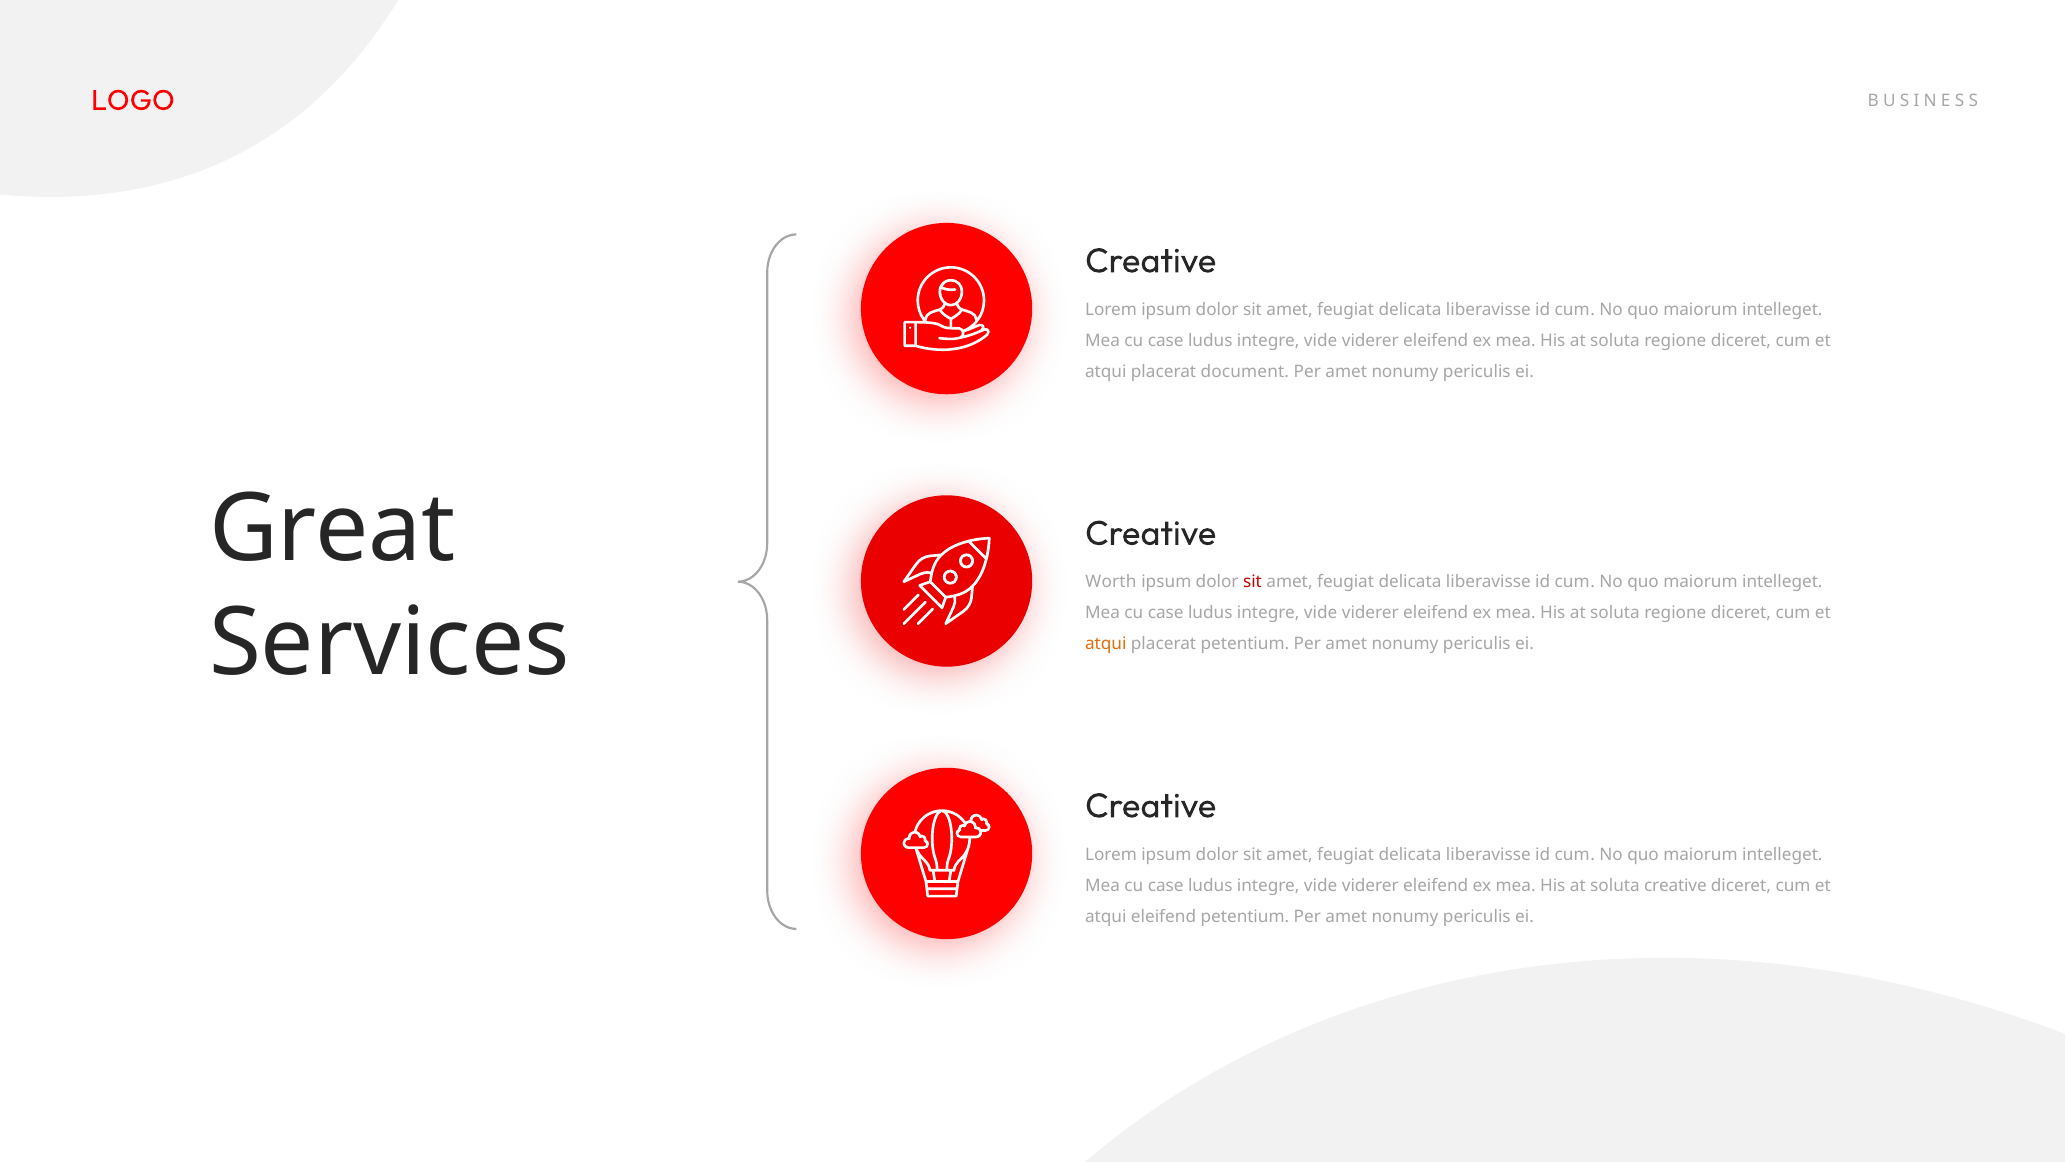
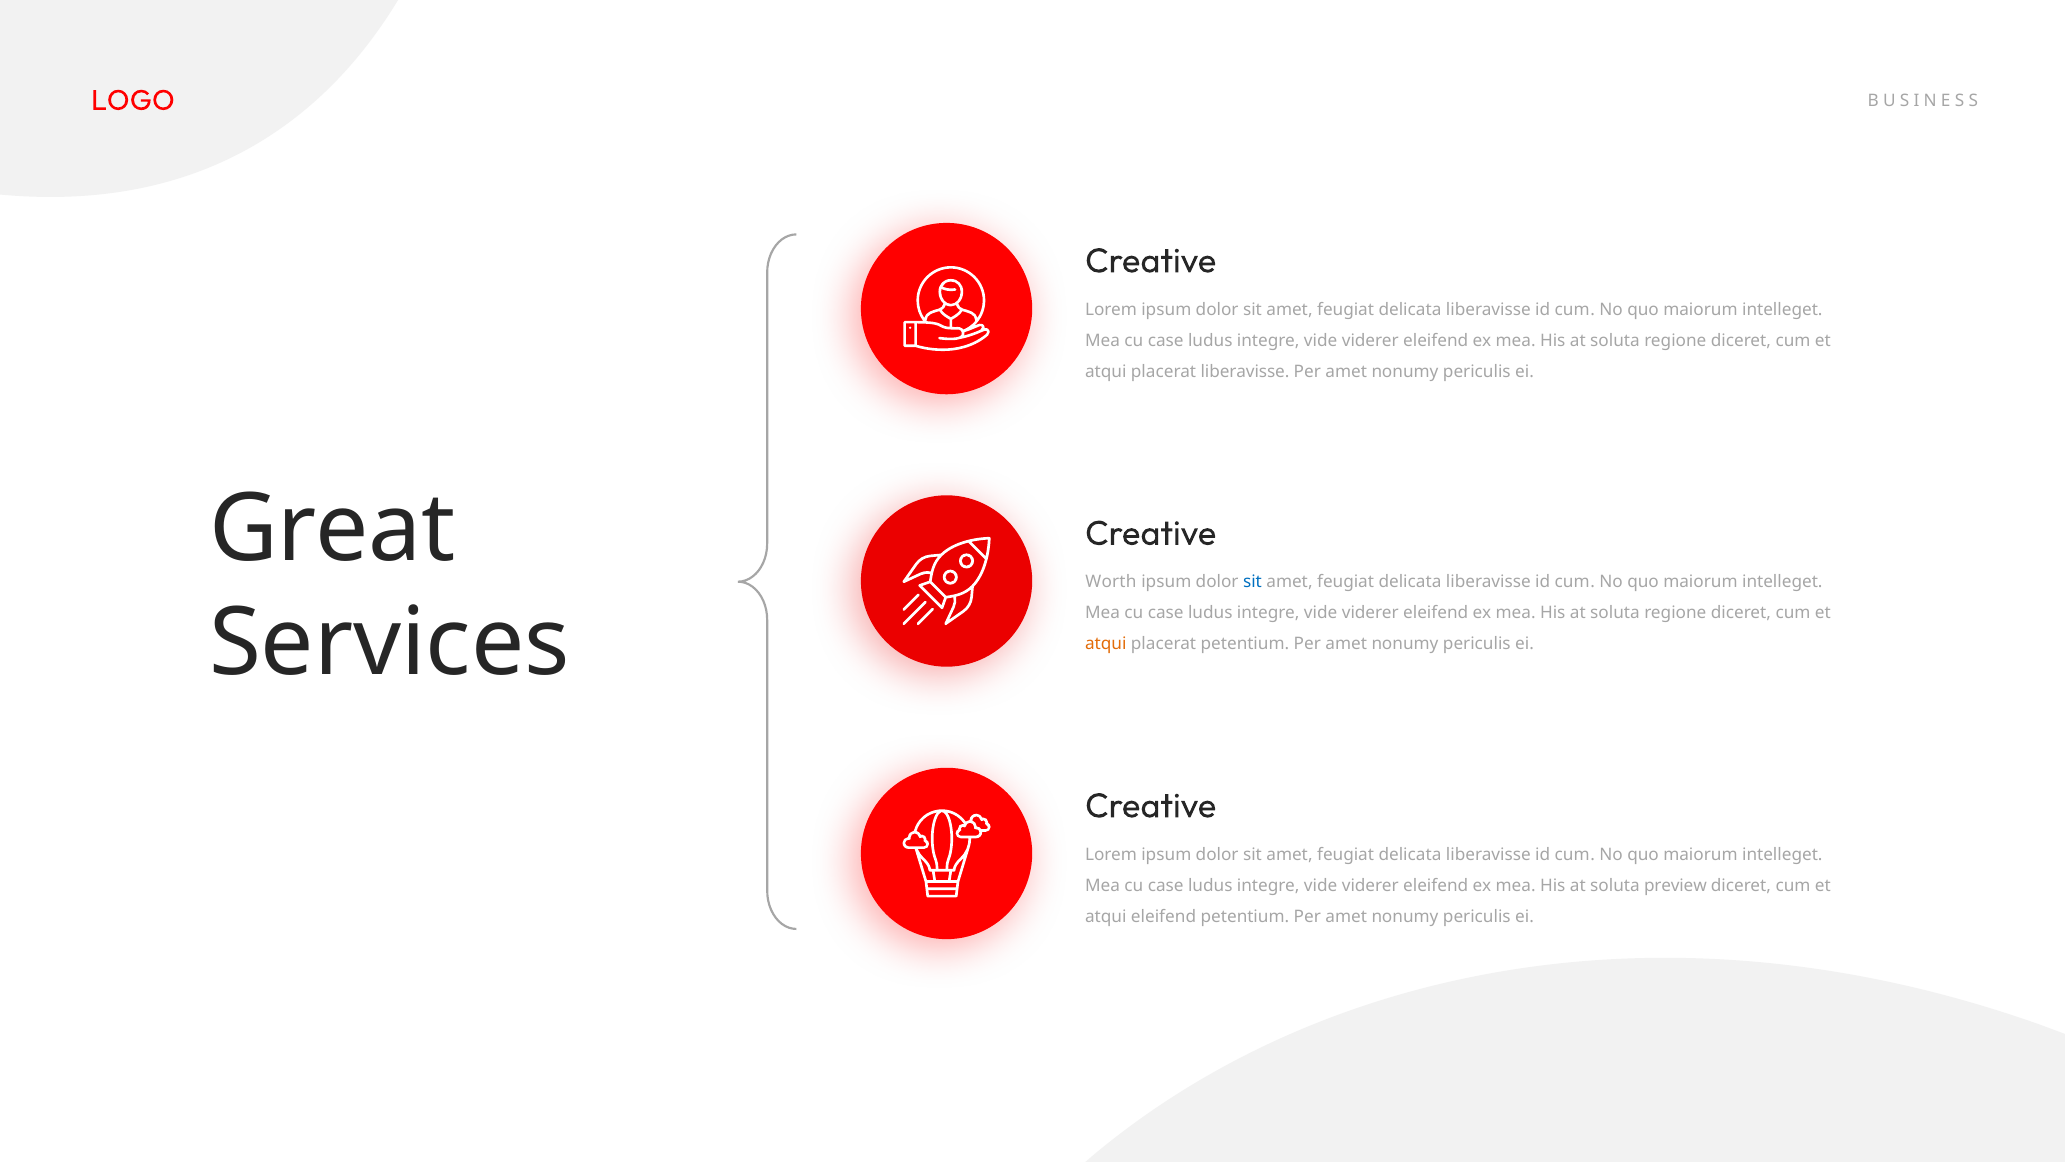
placerat document: document -> liberavisse (1245, 372)
sit colour: red -> blue (1253, 582)
soluta creative: creative -> preview (1675, 885)
